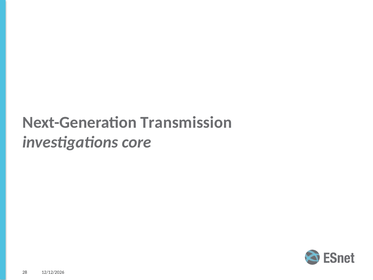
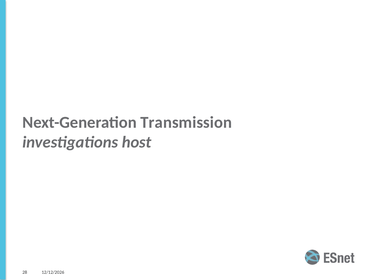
core: core -> host (137, 142)
